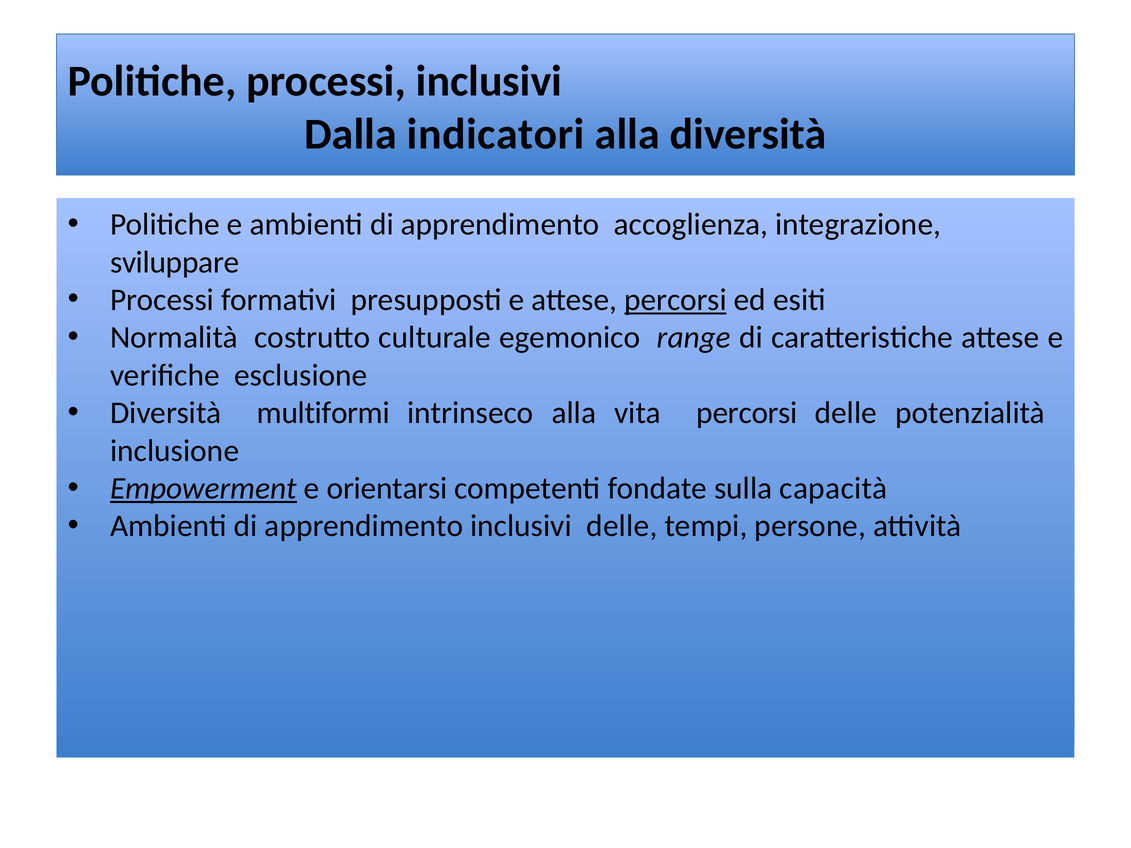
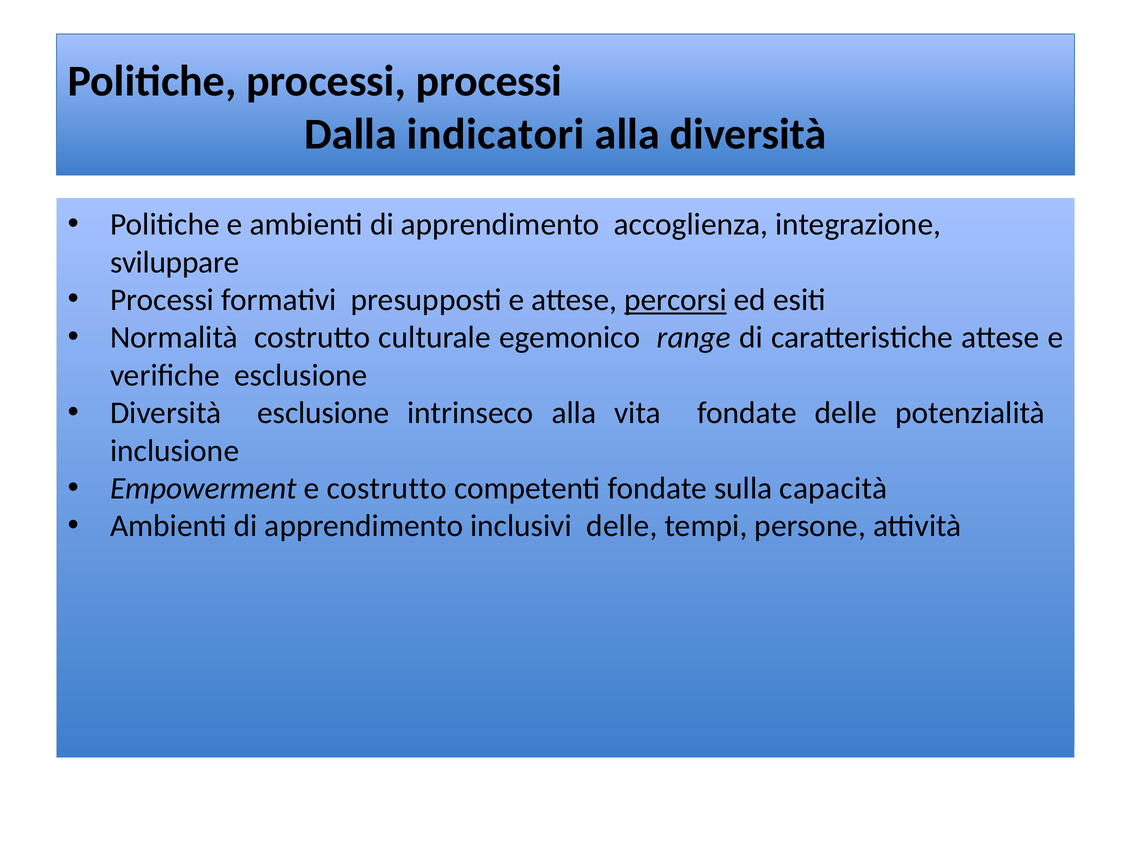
processi inclusivi: inclusivi -> processi (489, 81)
multiformi: multiformi -> esclusione (323, 413)
percorsi: percorsi -> fondate (747, 413)
Empowerment underline: present -> none (203, 489)
e orientarsi: orientarsi -> costrutto (387, 489)
